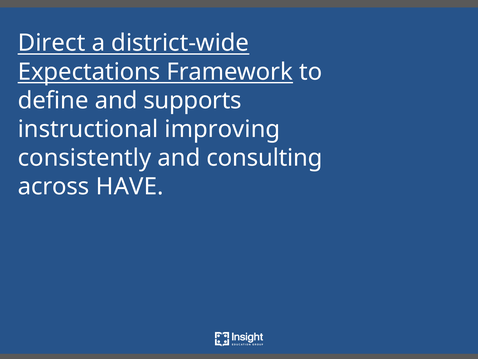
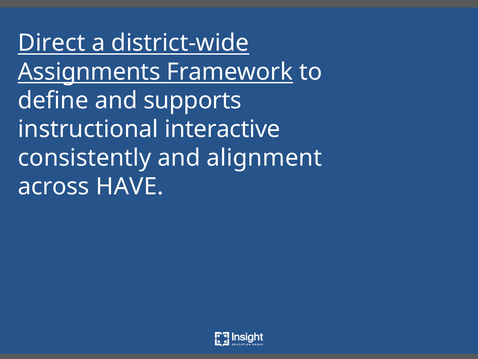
Expectations: Expectations -> Assignments (89, 72)
improving: improving -> interactive (223, 129)
consulting: consulting -> alignment (264, 158)
